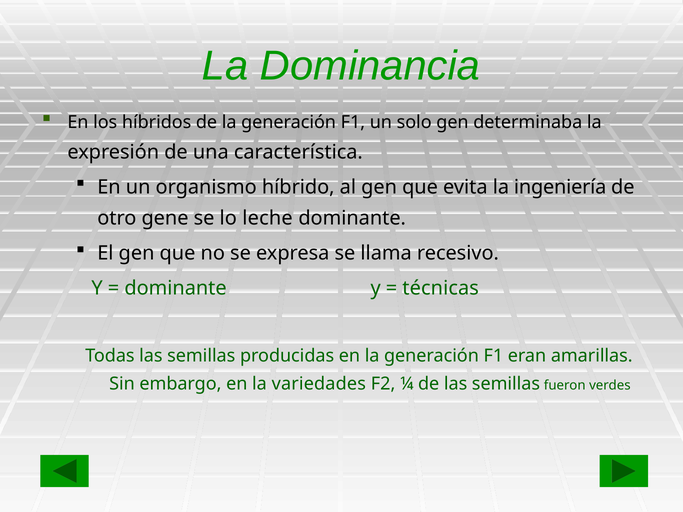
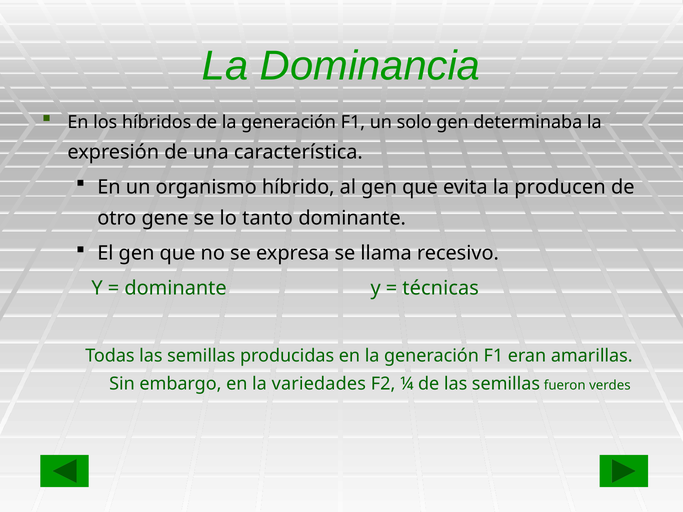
ingeniería: ingeniería -> producen (560, 187)
leche: leche -> tanto (268, 218)
